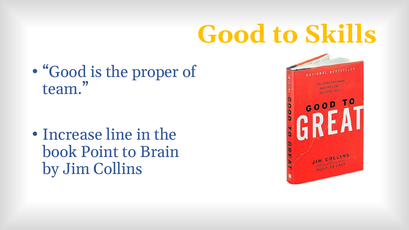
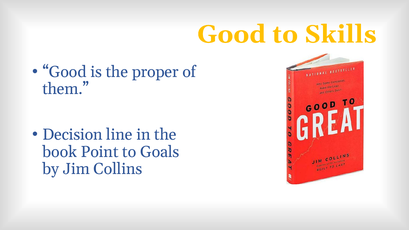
team: team -> them (66, 89)
Increase: Increase -> Decision (72, 135)
Brain: Brain -> Goals (160, 152)
